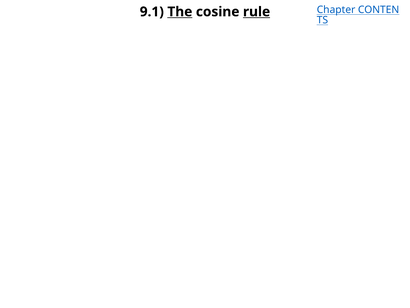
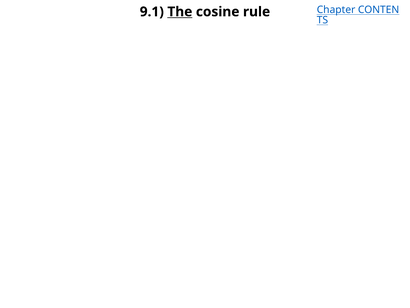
rule underline: present -> none (257, 12)
